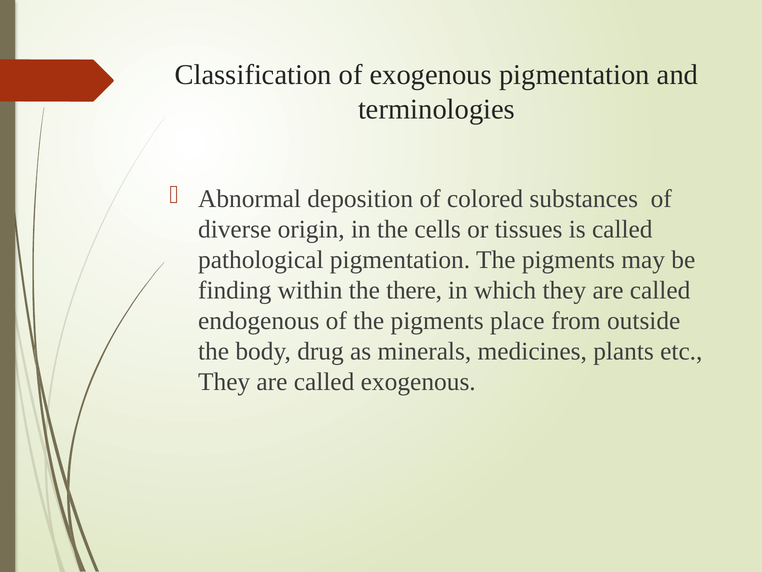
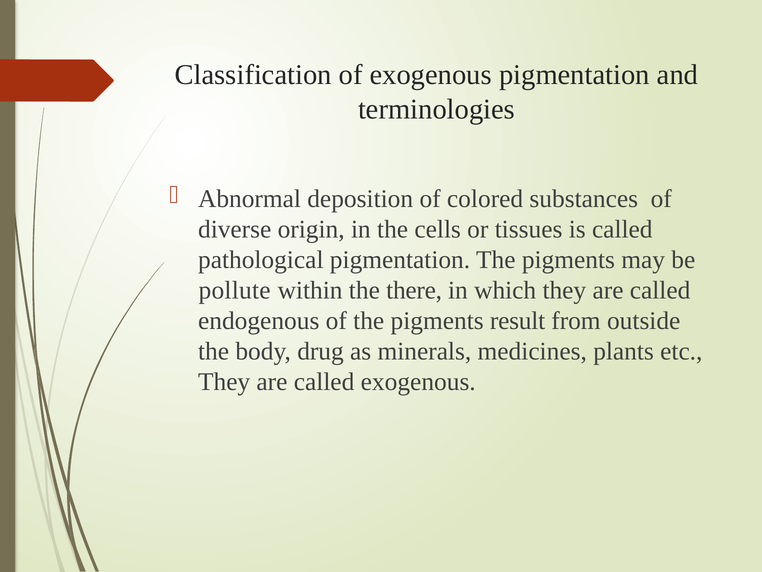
finding: finding -> pollute (235, 290)
place: place -> result (518, 321)
